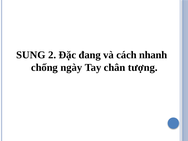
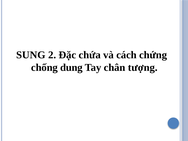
đang: đang -> chứa (90, 55)
nhanh: nhanh -> chứng (153, 55)
ngày: ngày -> dung (71, 67)
